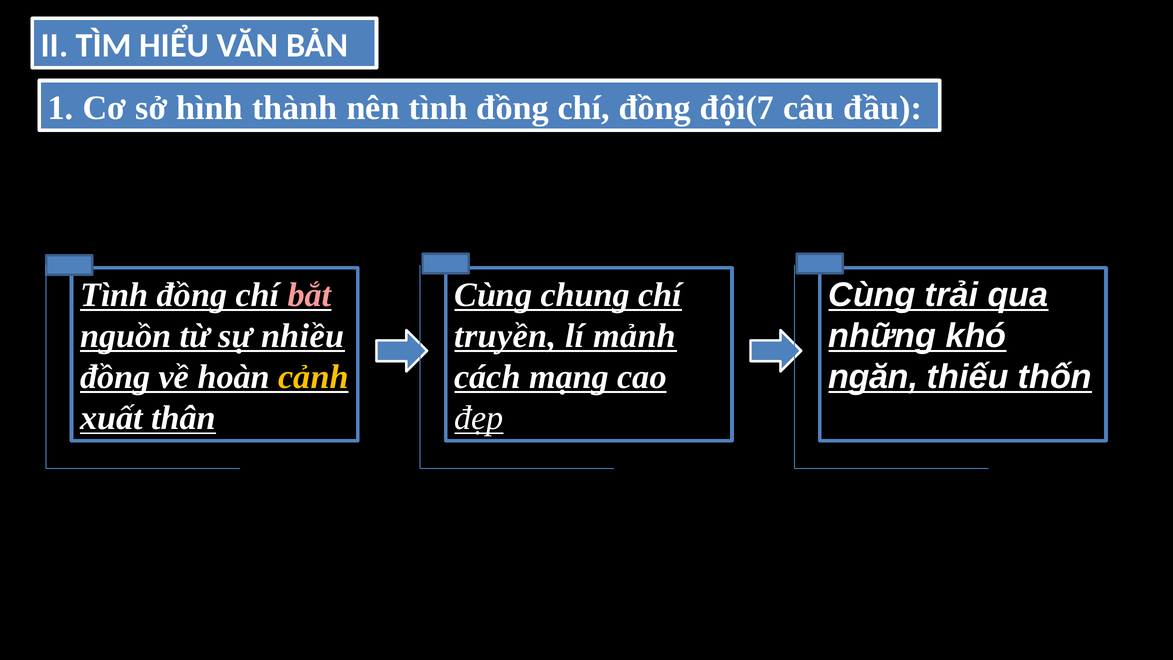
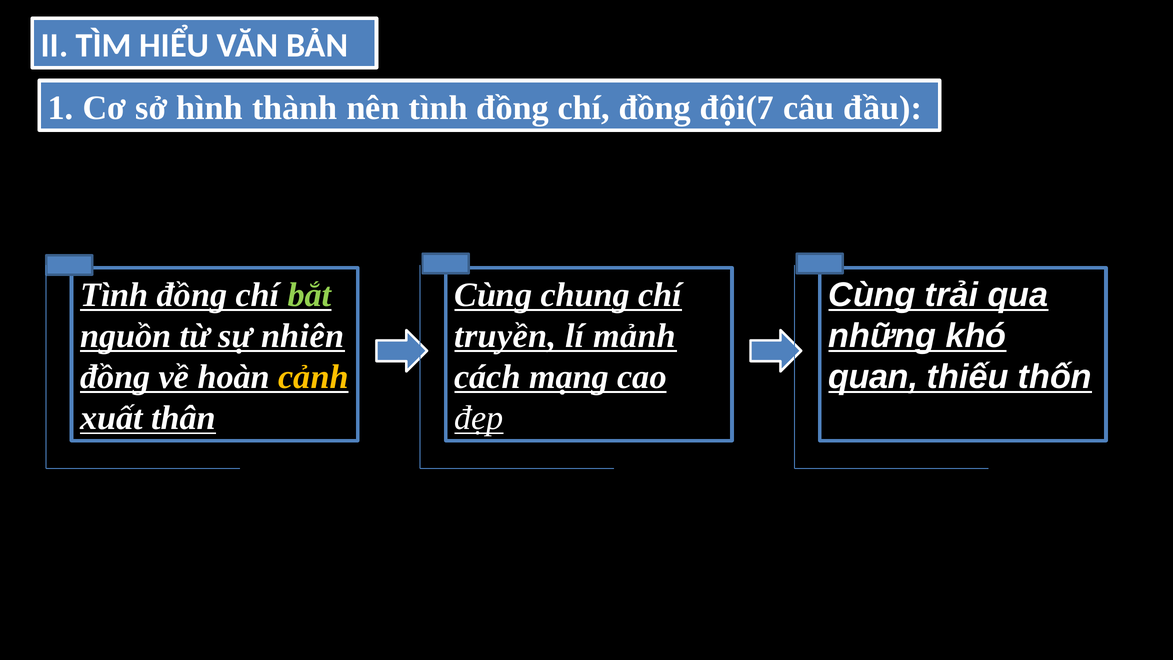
bắt colour: pink -> light green (310, 295)
nhiều: nhiều -> nhiên (303, 336)
ngăn: ngăn -> quan (873, 377)
